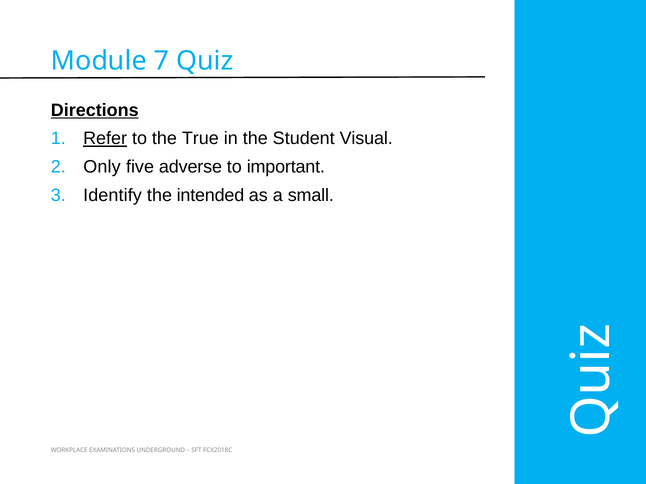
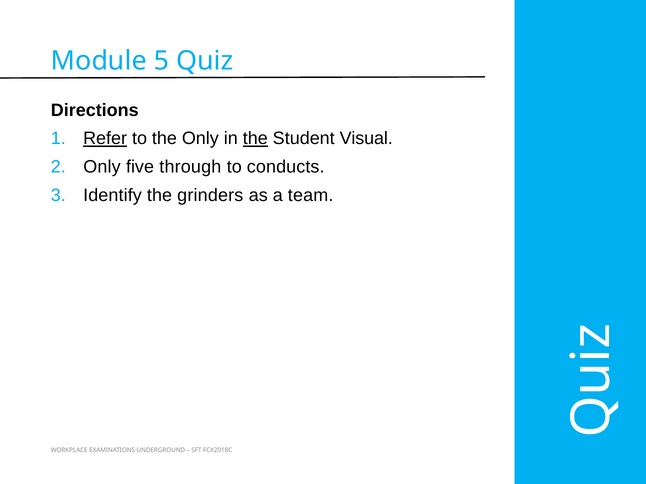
7: 7 -> 5 (161, 61)
Directions underline: present -> none (95, 110)
the True: True -> Only (200, 139)
the underline: none -> present (255, 139)
adverse: adverse -> through (190, 167)
important: important -> conducts (286, 167)
intended: intended -> grinders (210, 195)
small: small -> team (311, 195)
